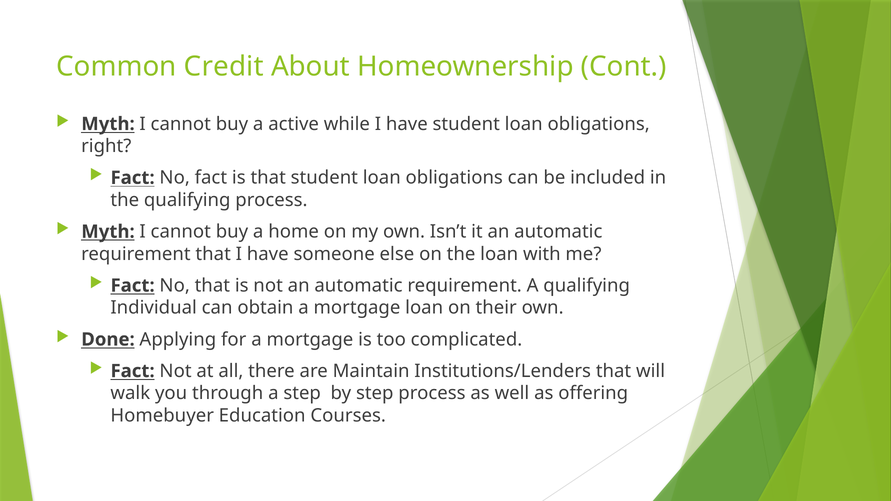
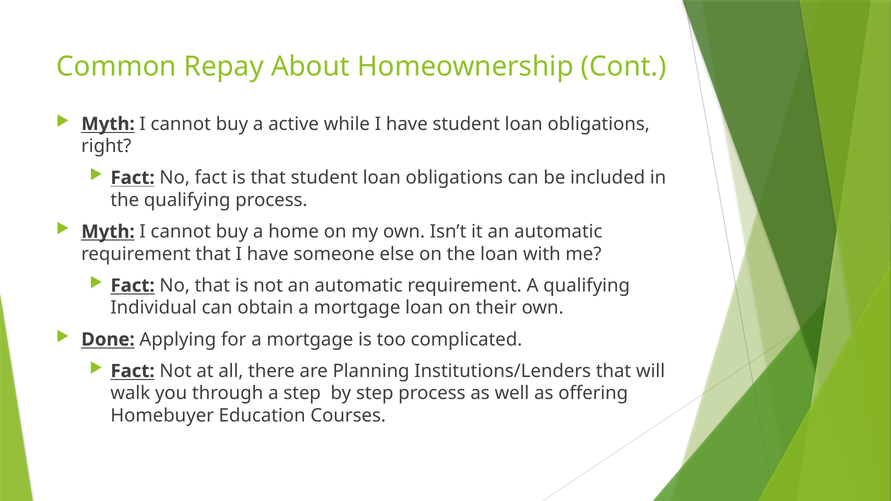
Credit: Credit -> Repay (224, 67)
Maintain: Maintain -> Planning (371, 371)
